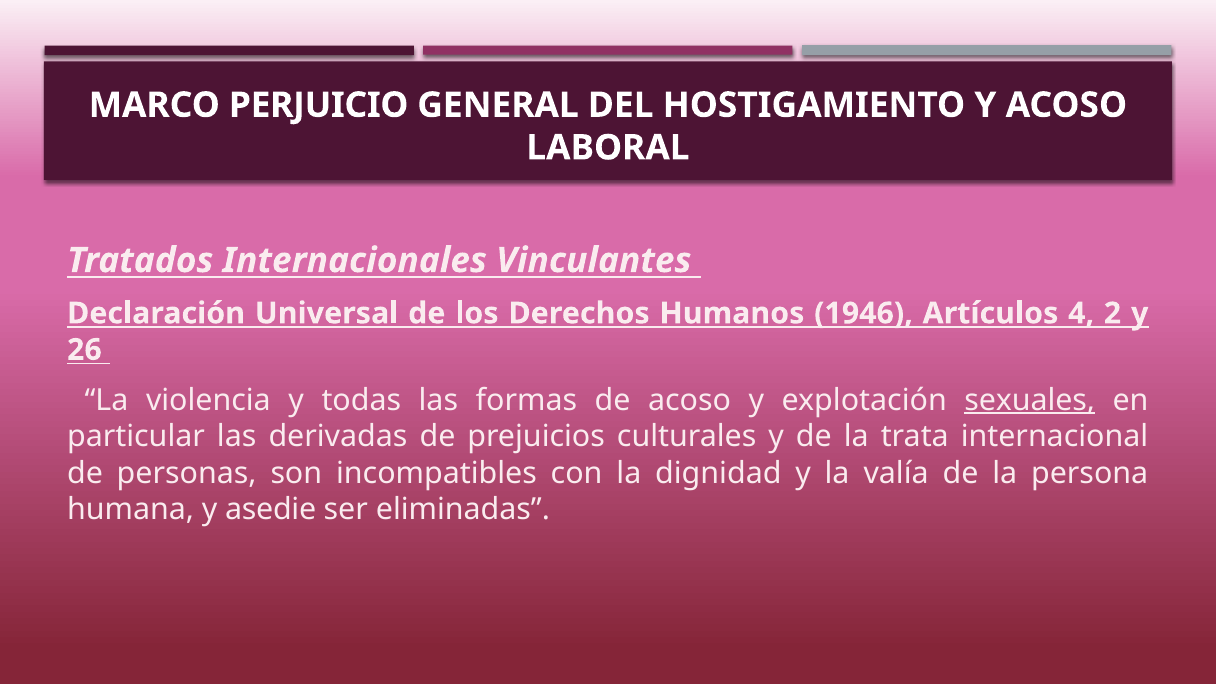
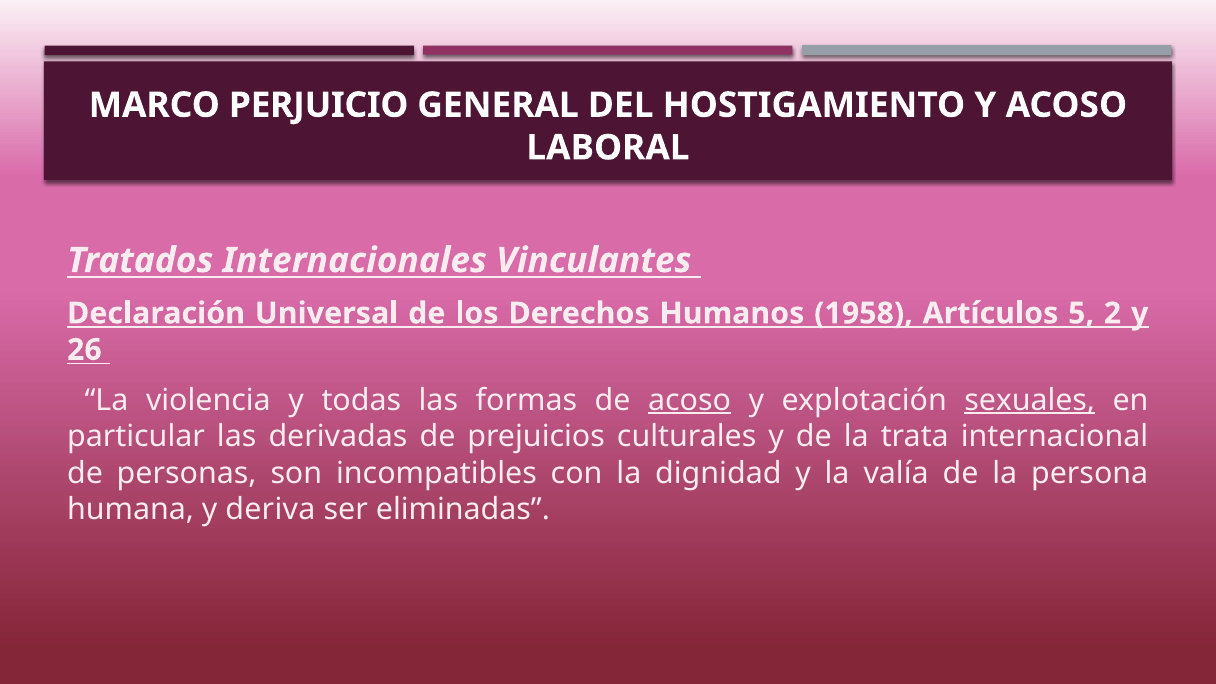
1946: 1946 -> 1958 (863, 313)
4: 4 -> 5 (1081, 313)
acoso underline: none -> present (690, 400)
asedie: asedie -> deriva (270, 509)
